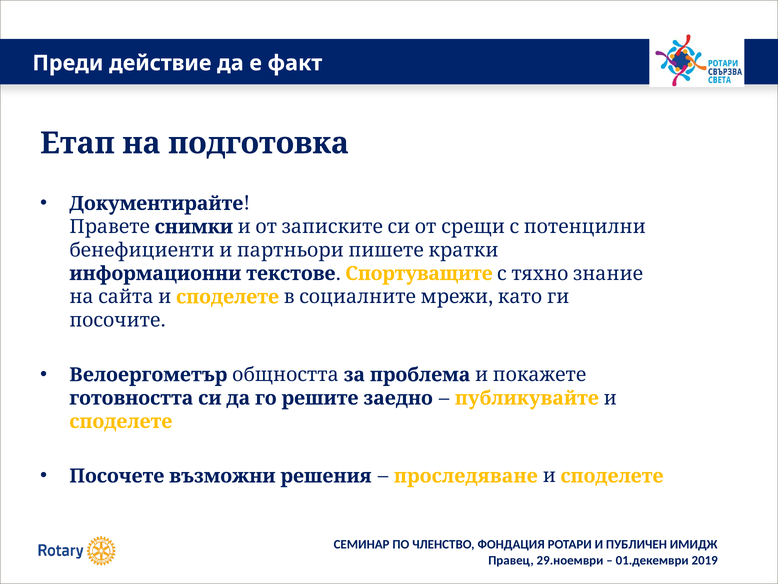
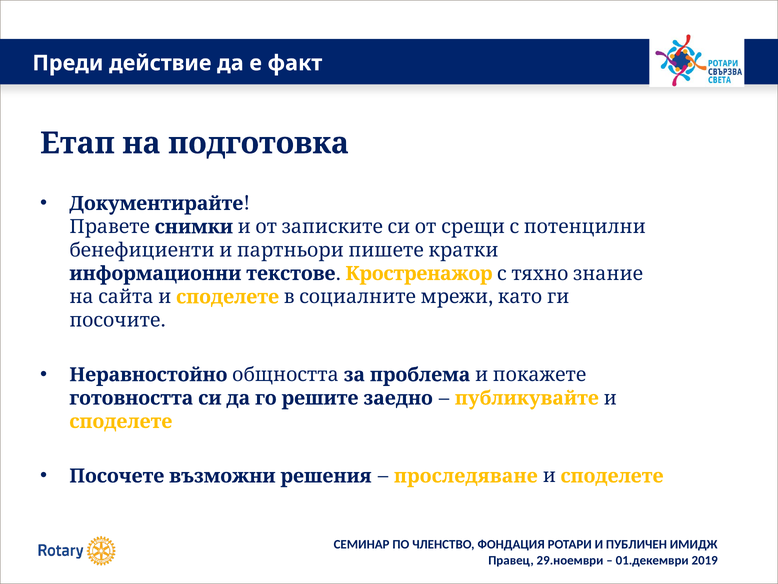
Спортуващите: Спортуващите -> Кростренажор (419, 273)
Велоергометър: Велоергометър -> Неравностойно (148, 374)
